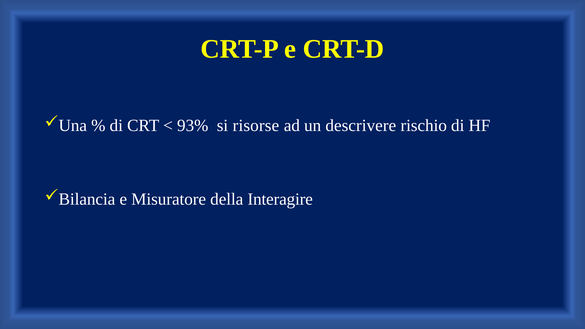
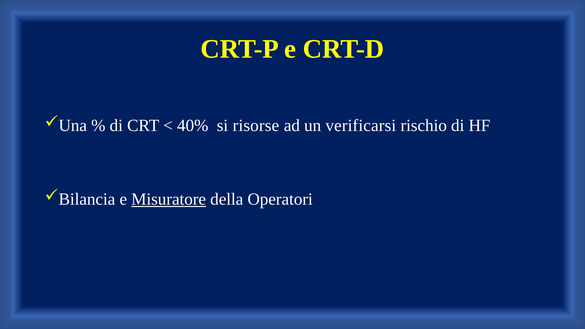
93%: 93% -> 40% (193, 125)
descrivere: descrivere -> verificarsi (361, 125)
Misuratore underline: none -> present (169, 199)
Interagire: Interagire -> Operatori (280, 199)
